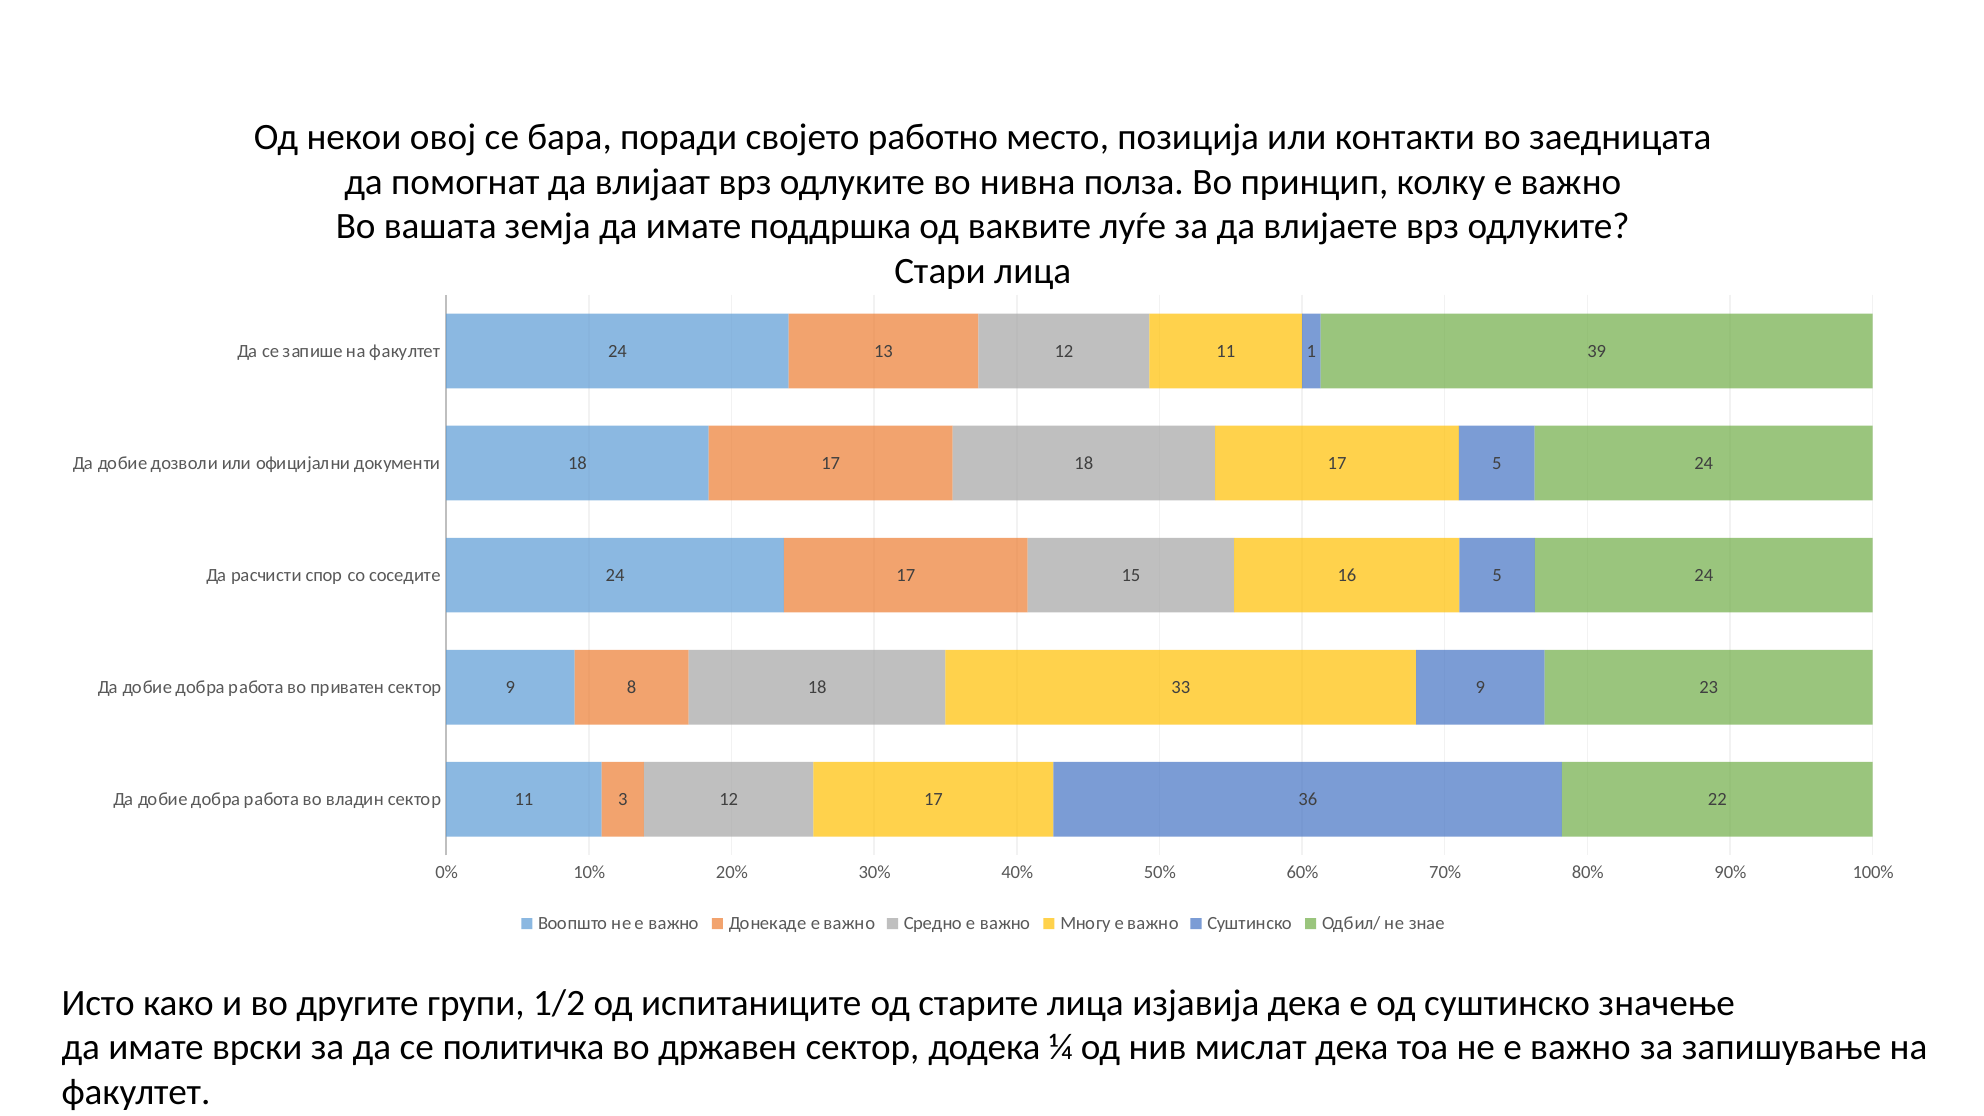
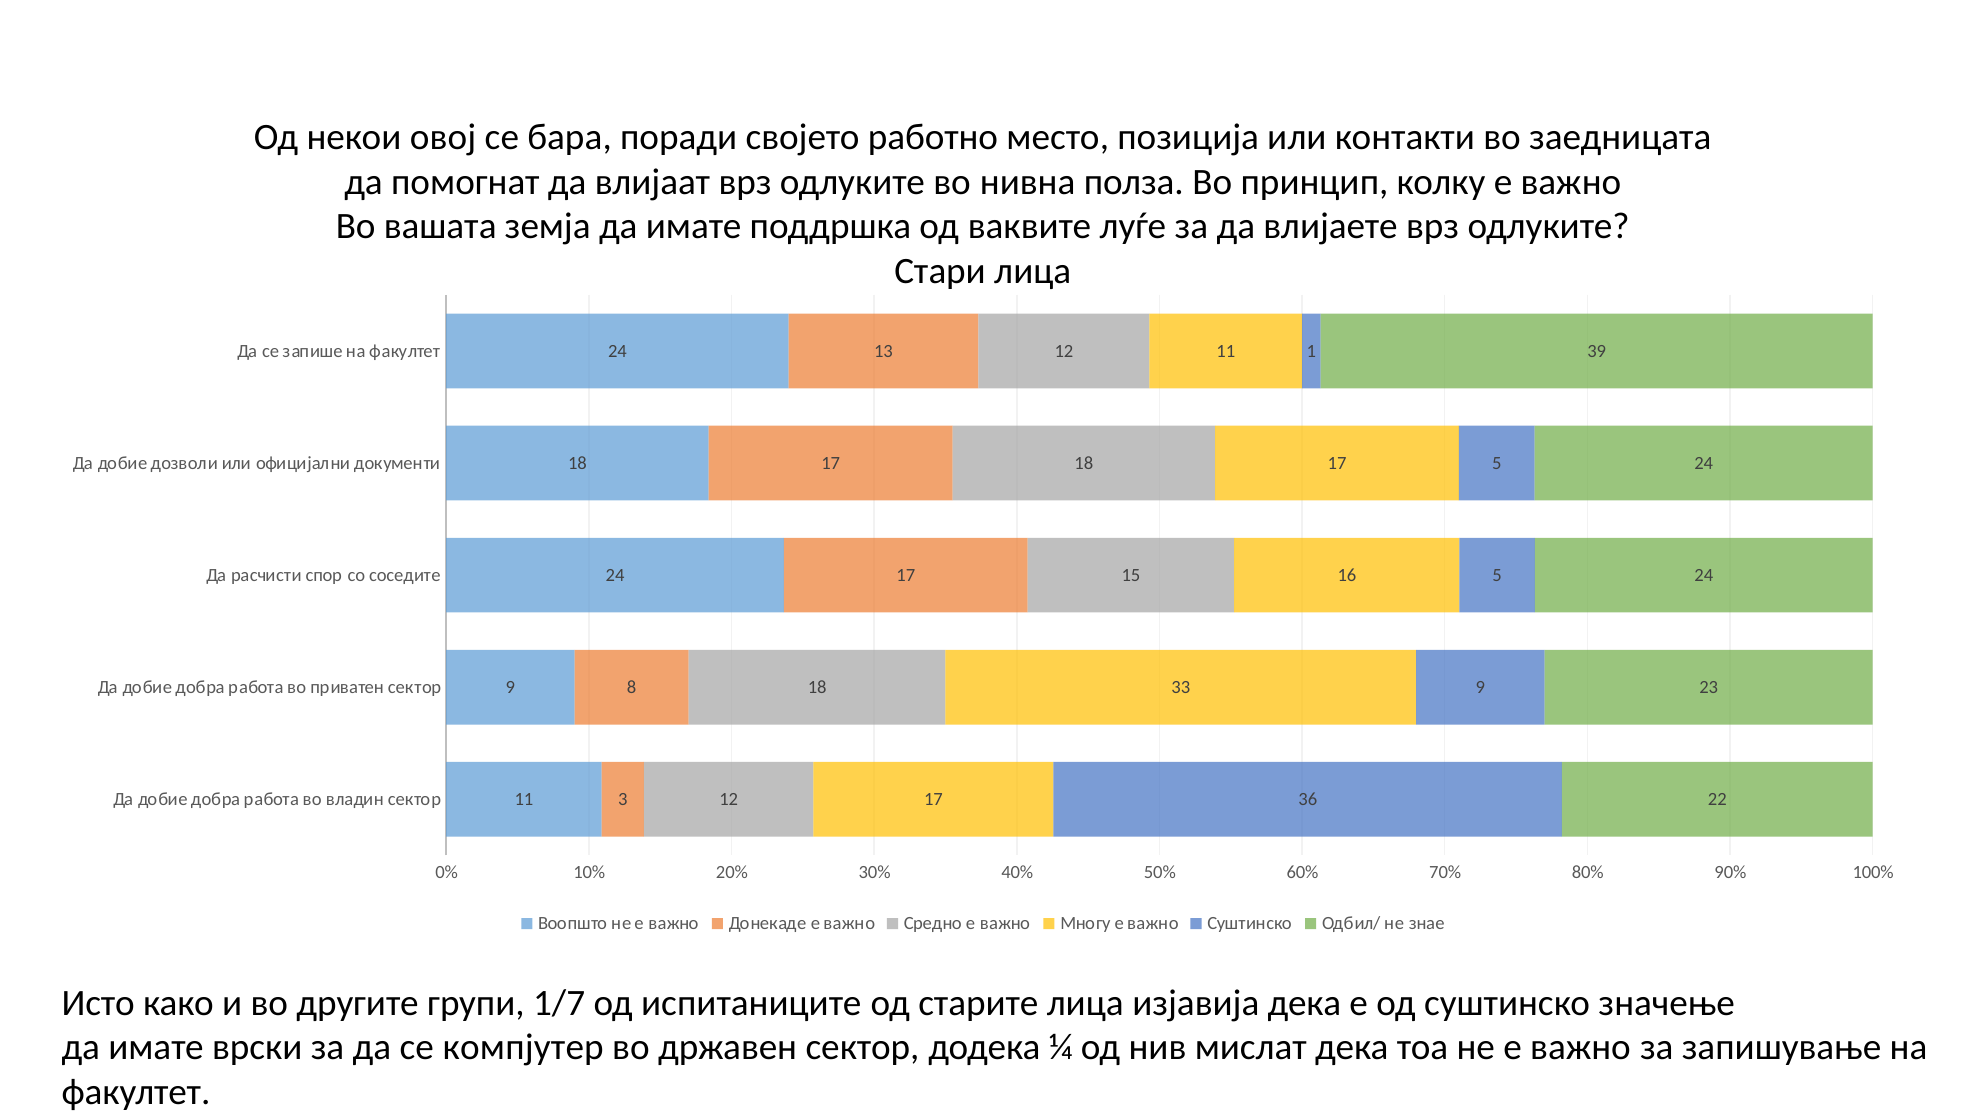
1/2: 1/2 -> 1/7 (559, 1003)
политичка: политичка -> компјутер (523, 1048)
